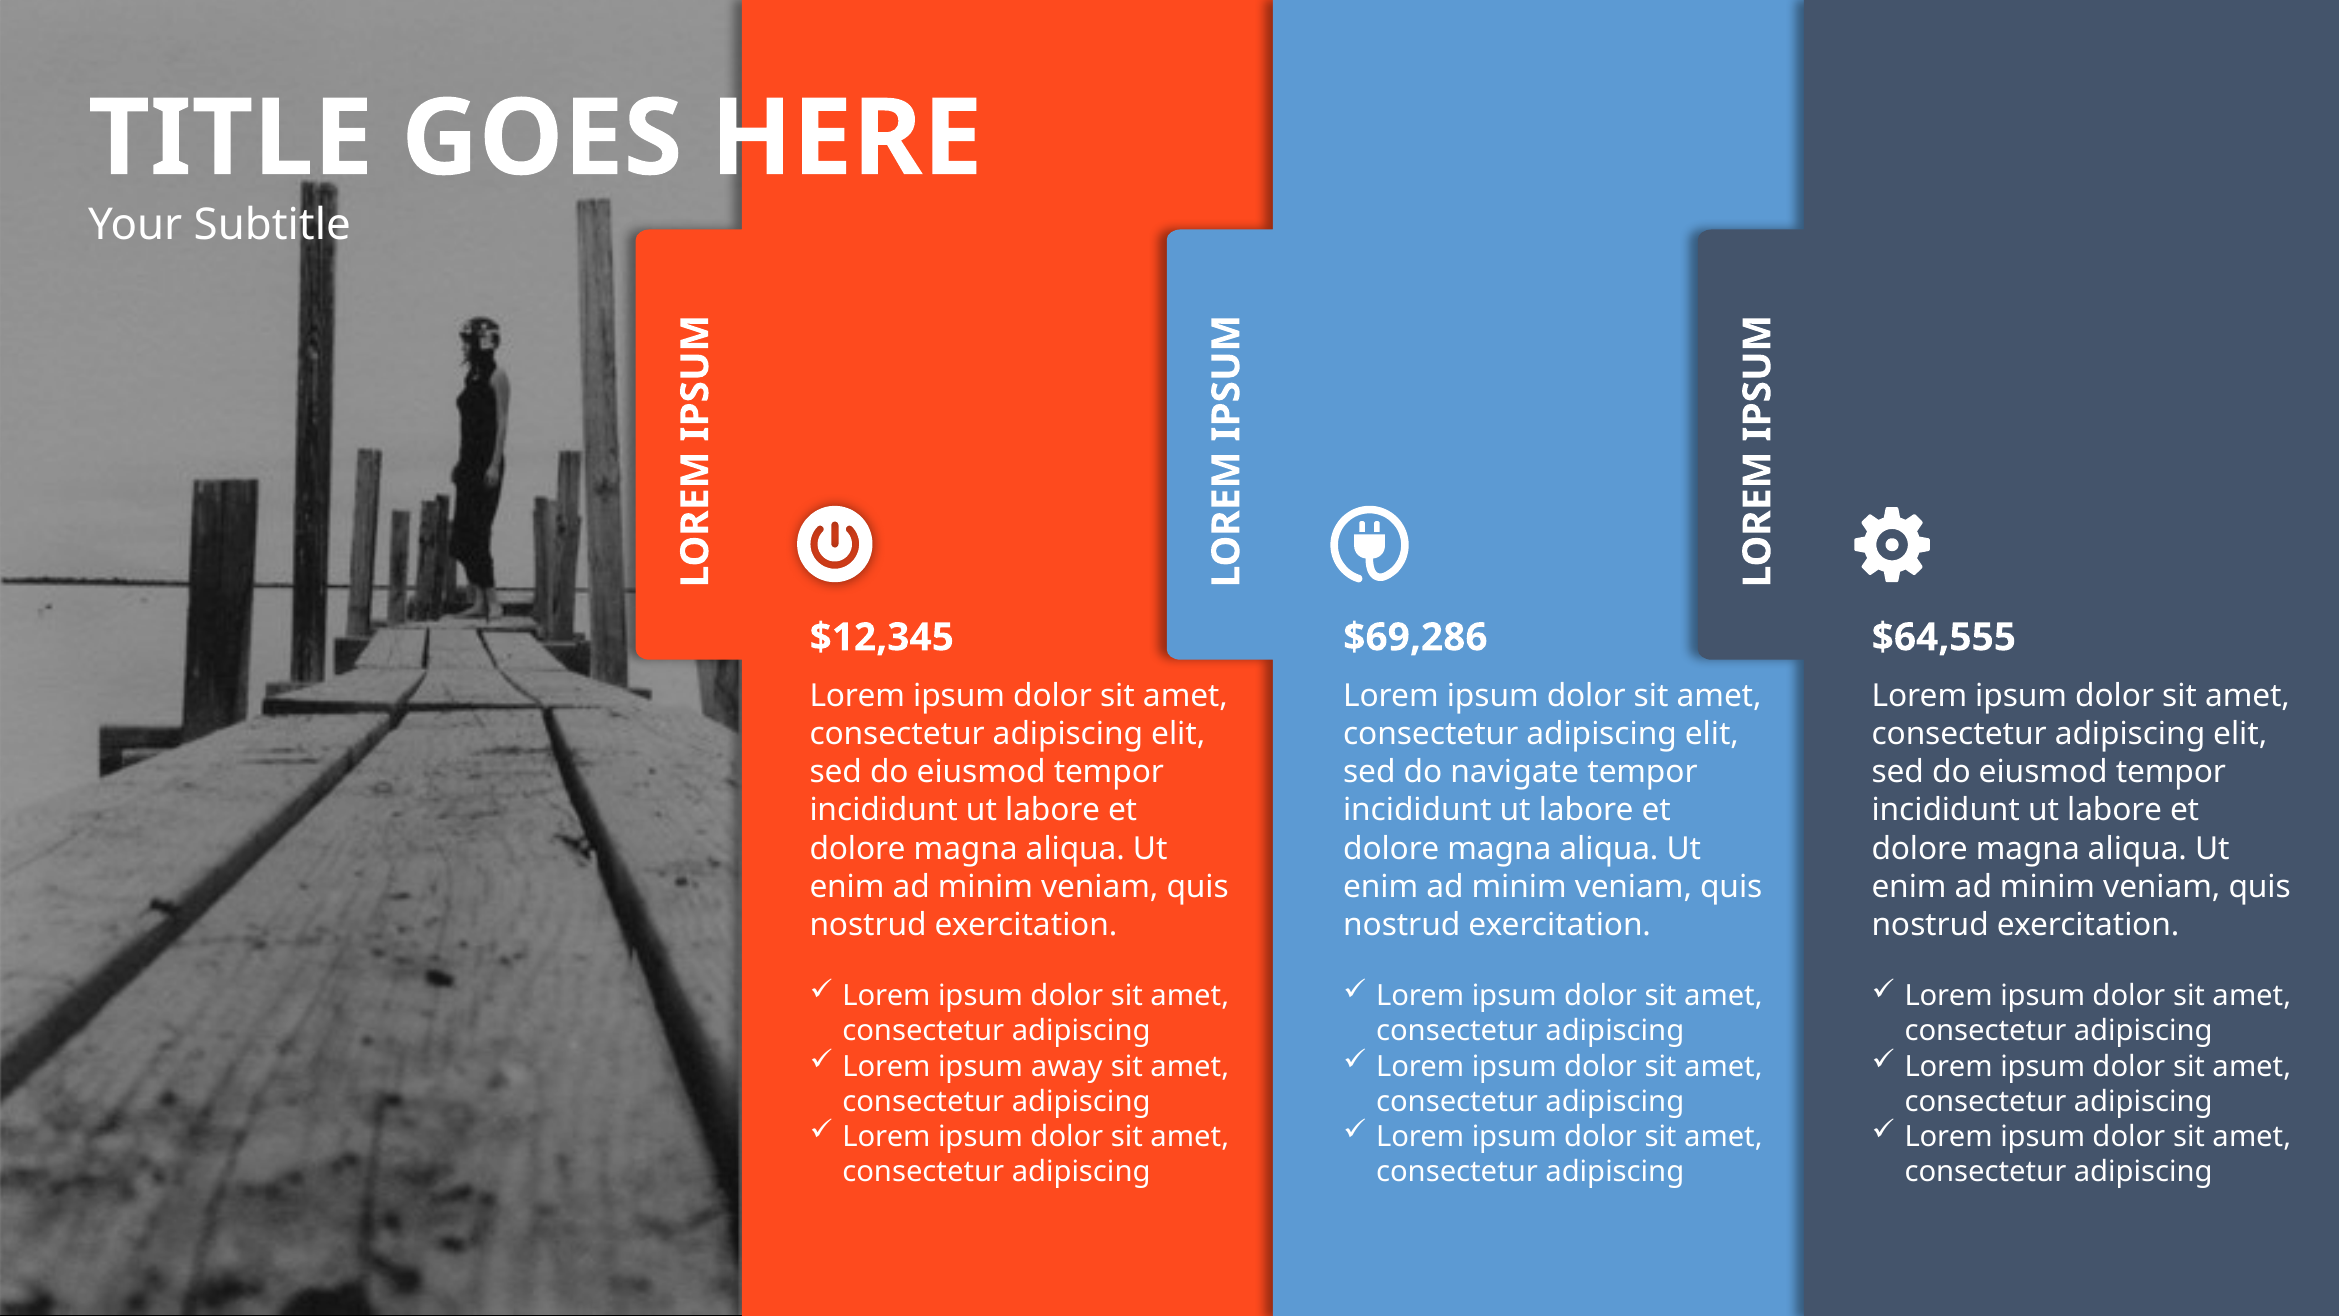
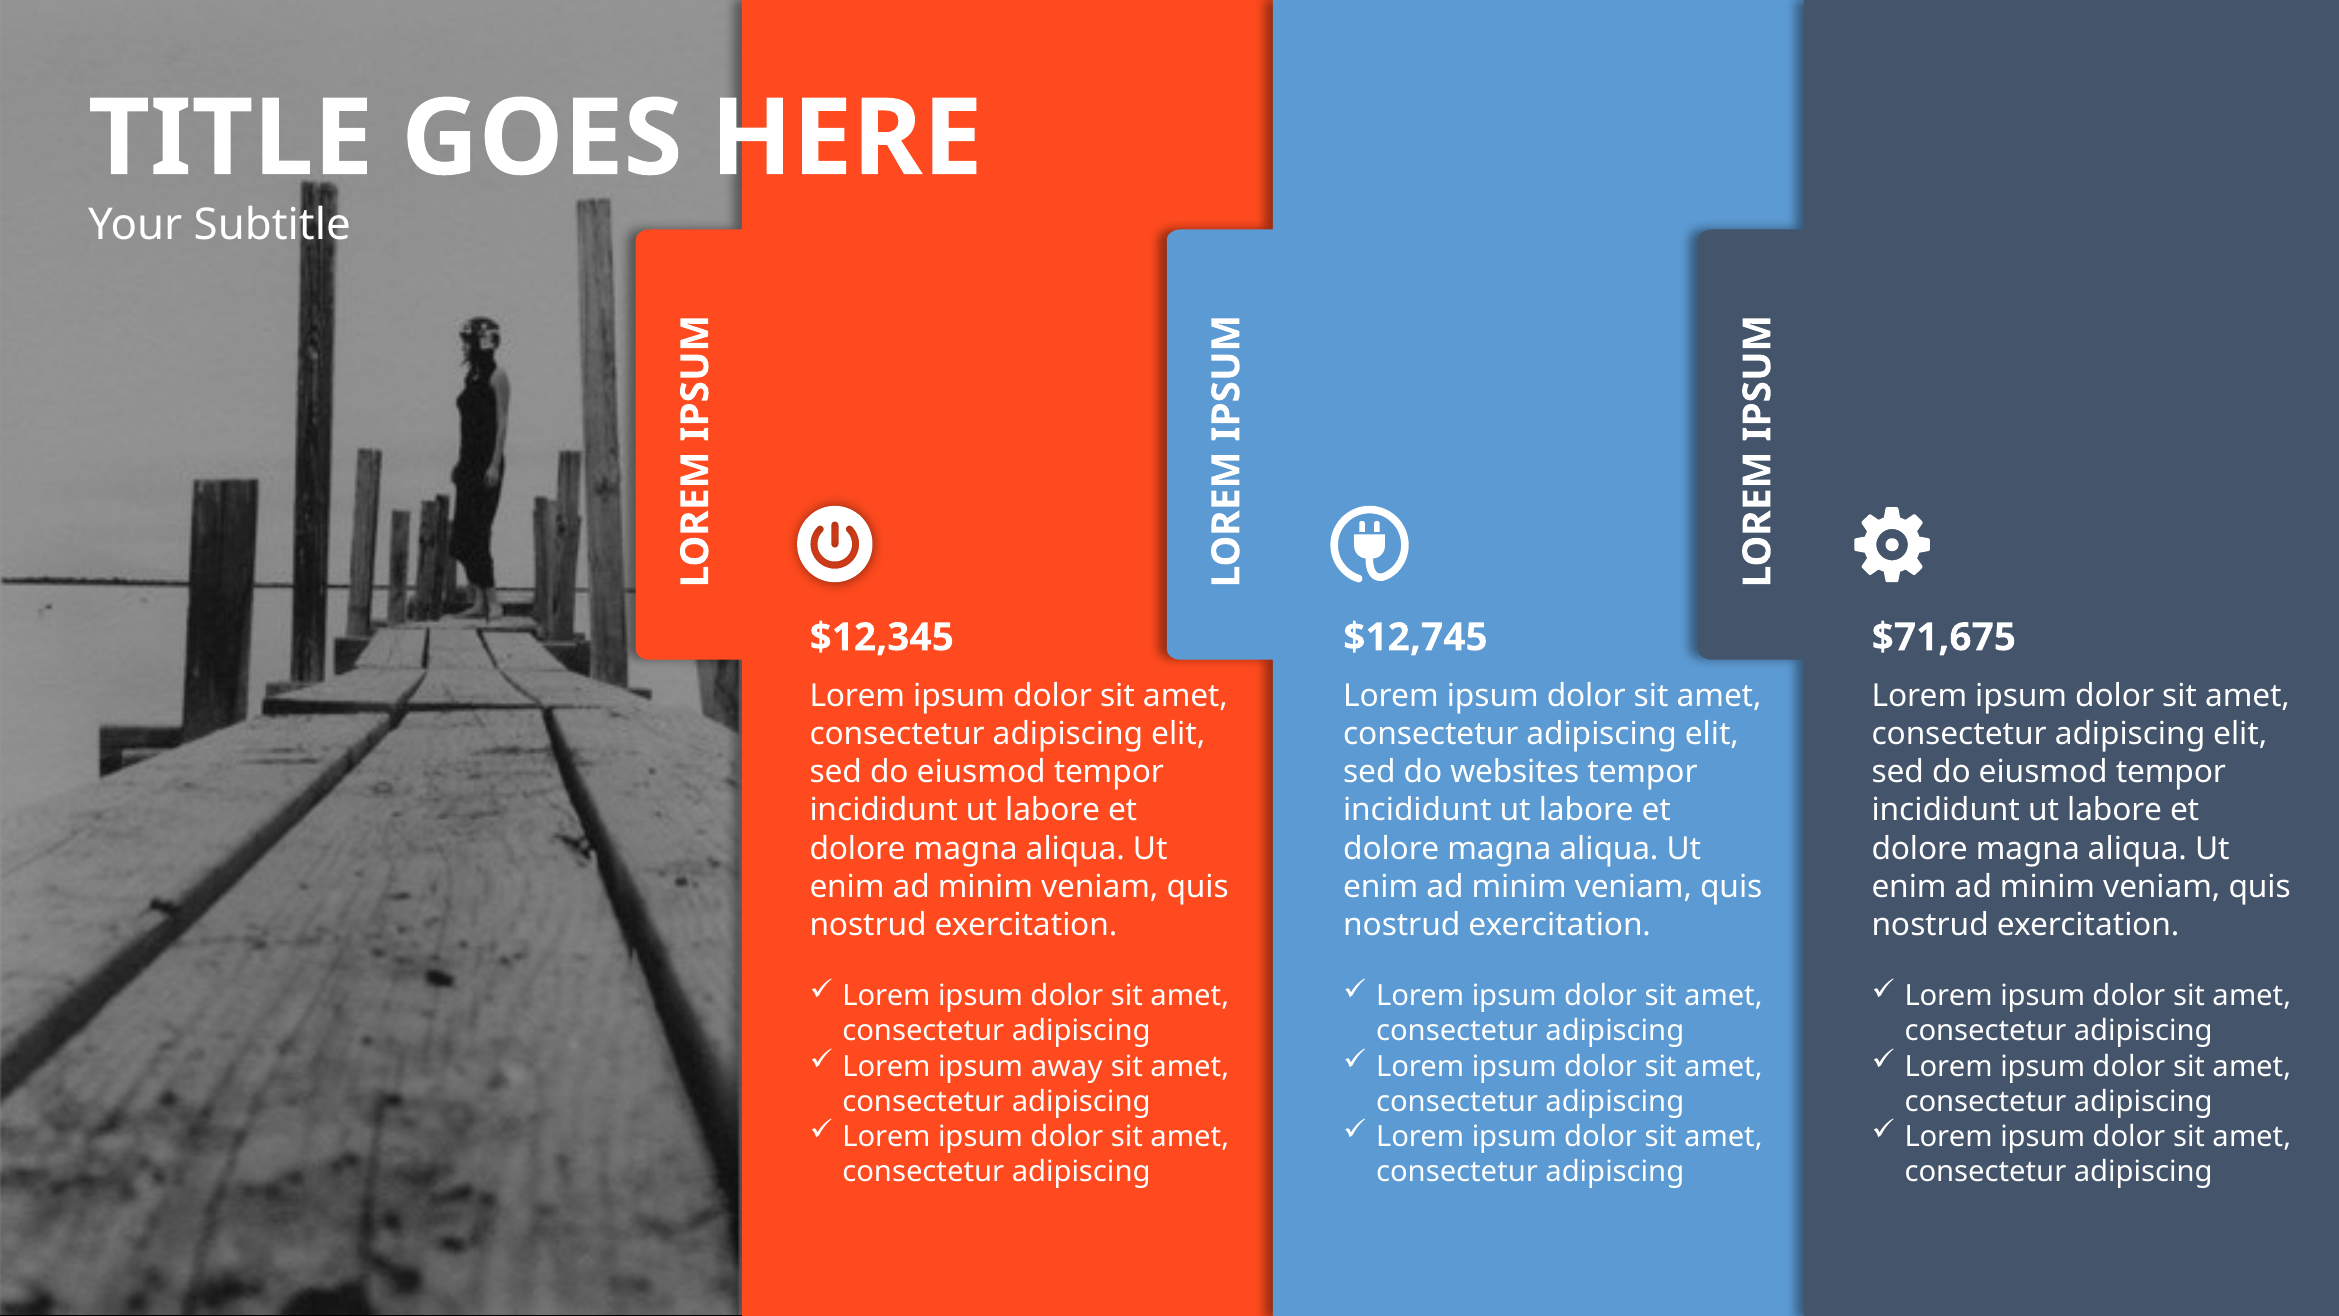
$69,286: $69,286 -> $12,745 (1415, 637)
$64,555: $64,555 -> $71,675 (1944, 637)
navigate: navigate -> websites (1515, 772)
